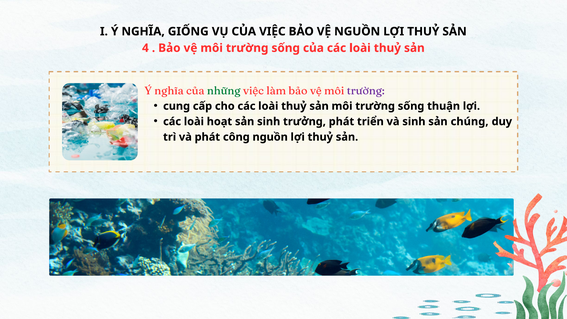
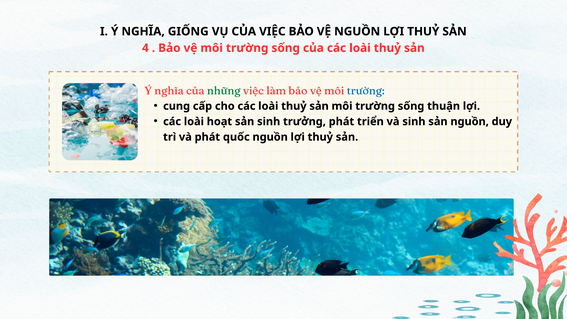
trường colour: purple -> blue (366, 91)
sản chúng: chúng -> nguồn (470, 122)
công: công -> quốc (236, 137)
